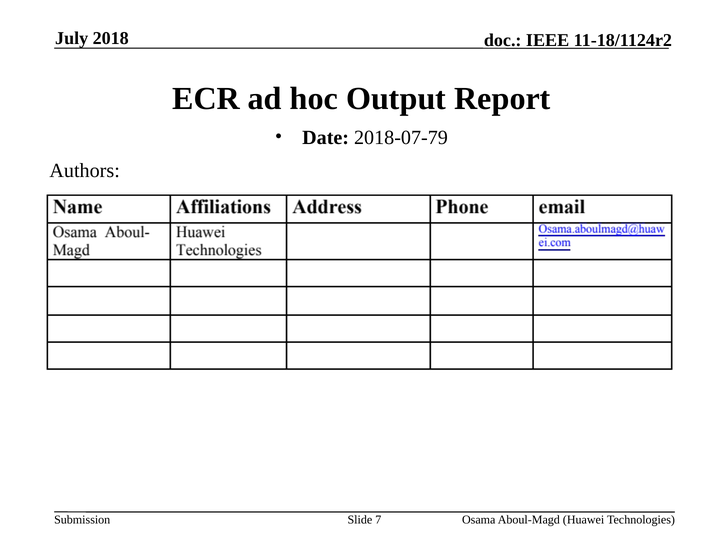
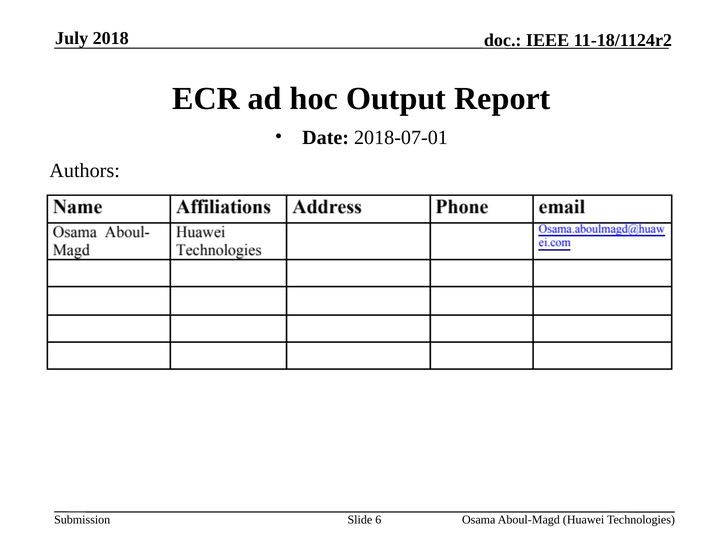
2018-07-79: 2018-07-79 -> 2018-07-01 (401, 138)
7: 7 -> 6 (378, 520)
